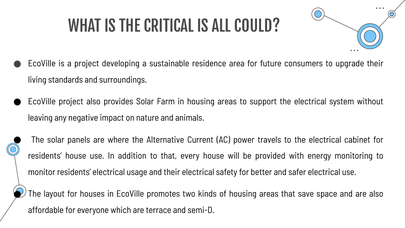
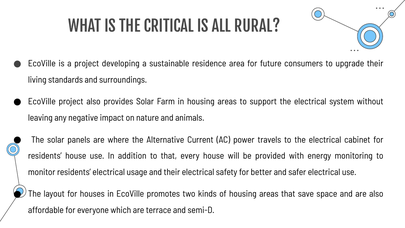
COULD: COULD -> RURAL (257, 27)
